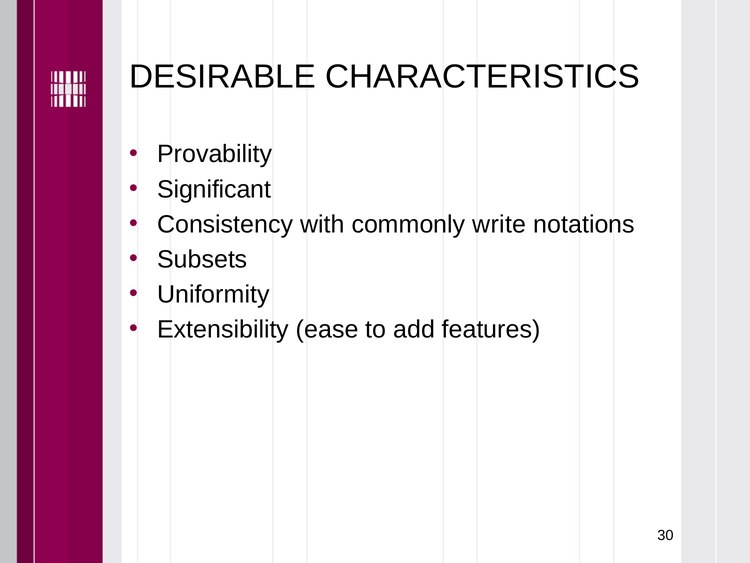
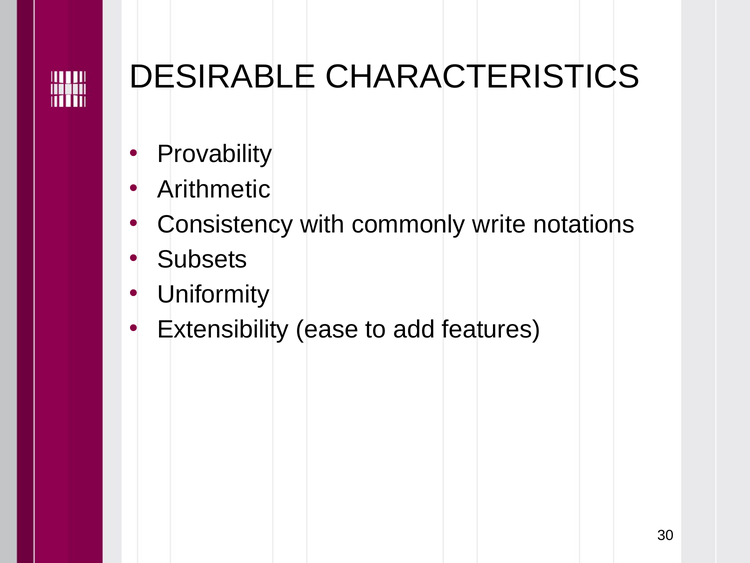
Significant: Significant -> Arithmetic (214, 189)
